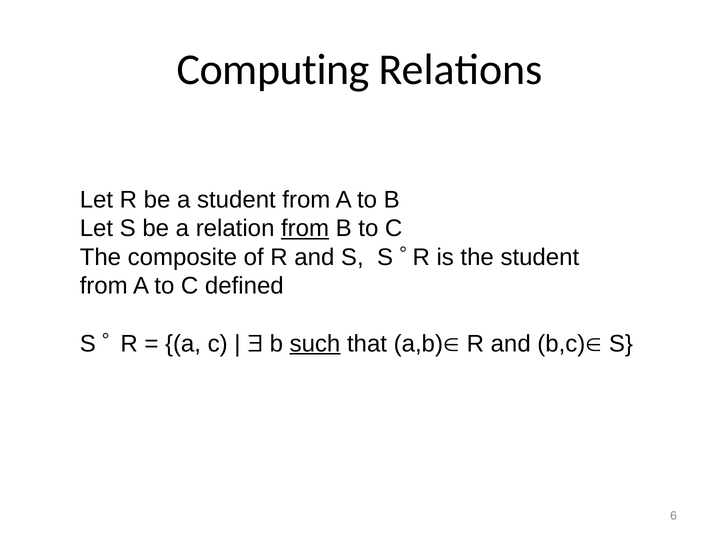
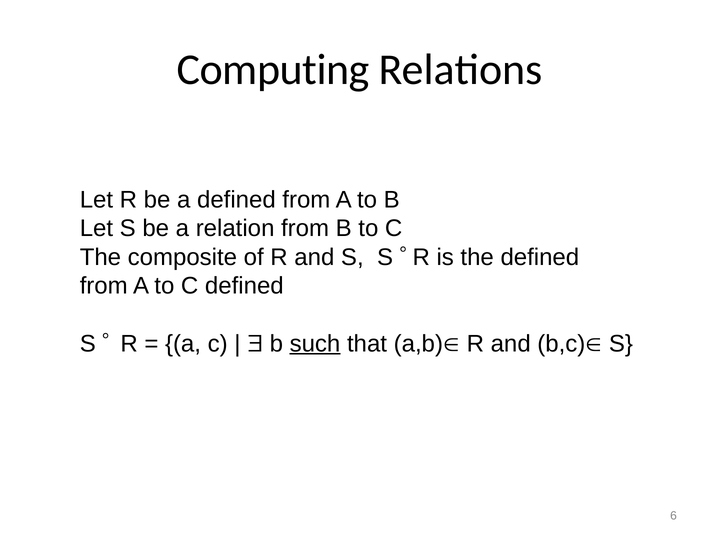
a student: student -> defined (236, 200)
from underline: present -> none (305, 228)
the student: student -> defined (540, 257)
